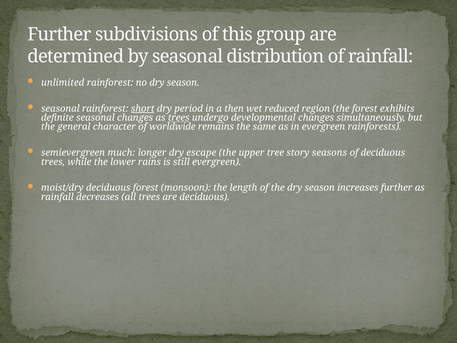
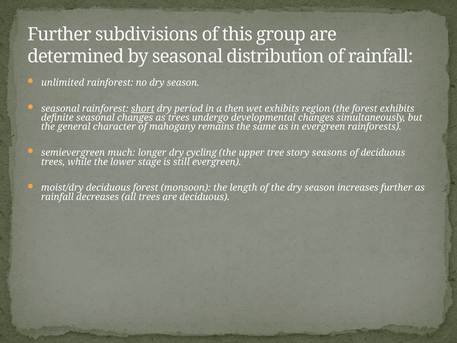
wet reduced: reduced -> exhibits (282, 108)
trees underline: present -> none (179, 118)
worldwide: worldwide -> mahogany (172, 127)
escape: escape -> cycling (201, 153)
rains: rains -> stage (149, 162)
